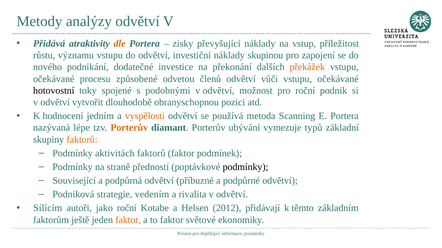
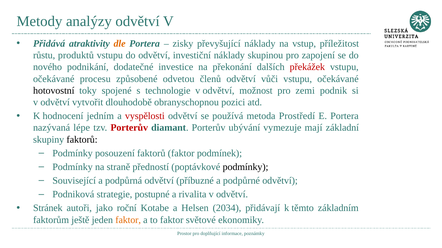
významu: významu -> produktů (76, 55)
překážek colour: orange -> red (307, 67)
podobnými: podobnými -> technologie (168, 91)
pro roční: roční -> zemi (305, 91)
vyspělosti colour: orange -> red (145, 116)
Scanning: Scanning -> Prostředí (297, 116)
Porterův colour: orange -> red (129, 128)
typů: typů -> mají (314, 128)
faktorů colour: orange -> black (82, 140)
aktivitách: aktivitách -> posouzení (115, 154)
vedením: vedením -> postupné (152, 195)
Sílícím: Sílícím -> Stránek (48, 209)
2012: 2012 -> 2034 (227, 209)
